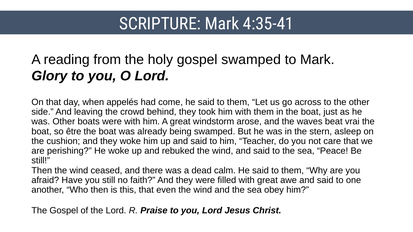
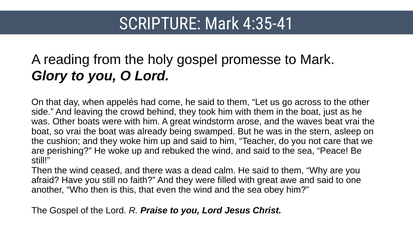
gospel swamped: swamped -> promesse (251, 60)
so être: être -> vrai (74, 132)
